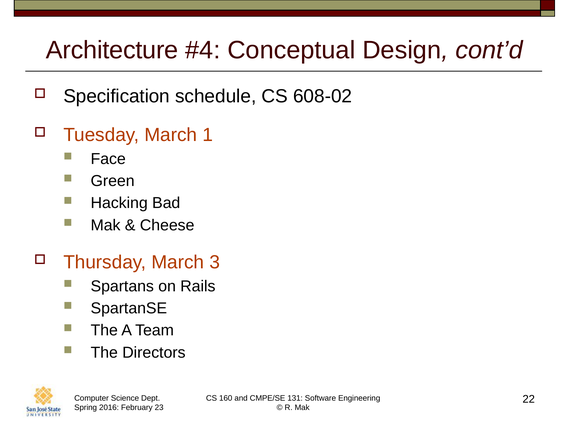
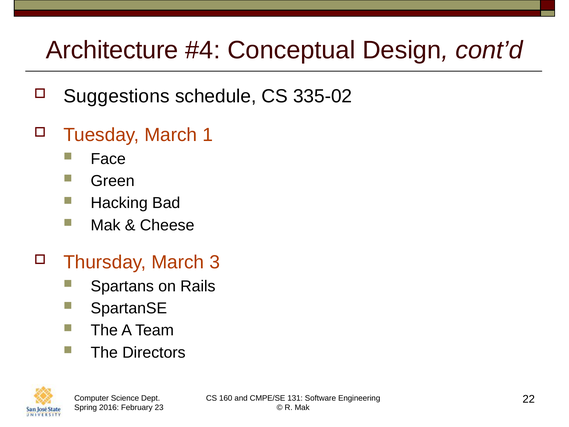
Specification: Specification -> Suggestions (116, 96)
608-02: 608-02 -> 335-02 (323, 96)
